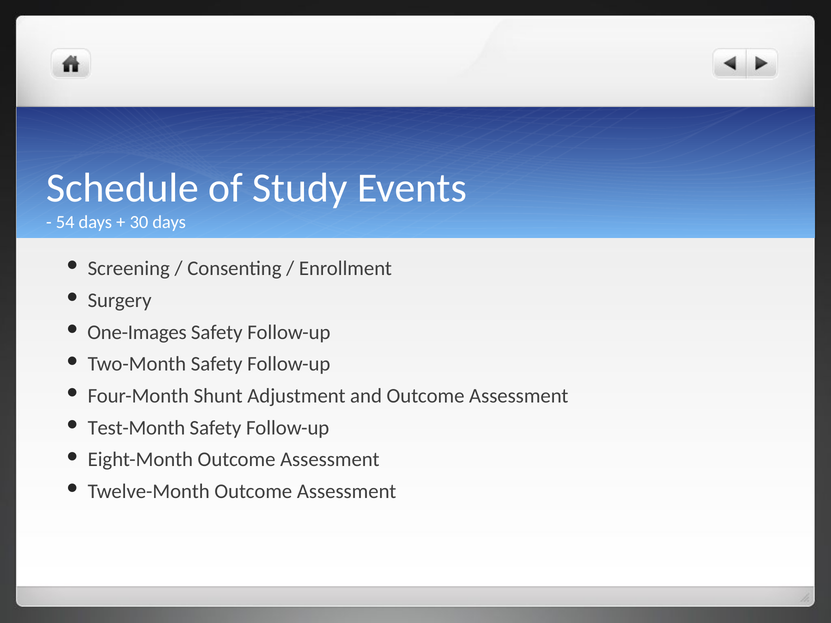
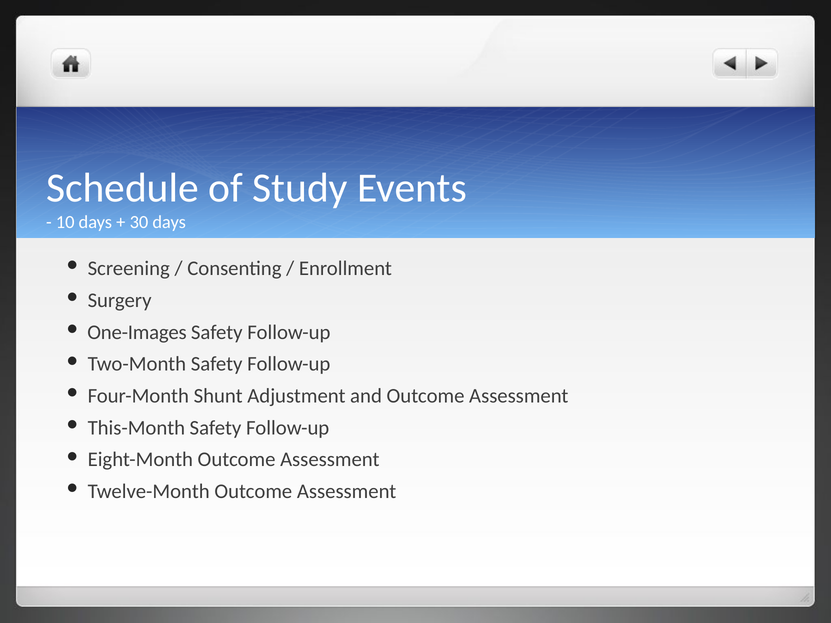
54: 54 -> 10 (65, 222)
Test-Month: Test-Month -> This-Month (136, 428)
